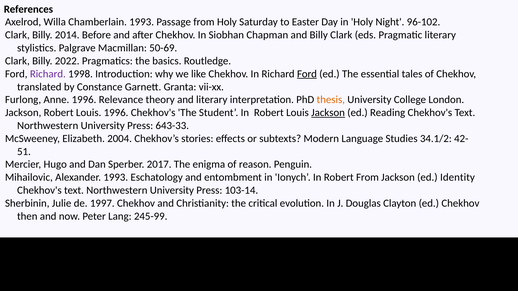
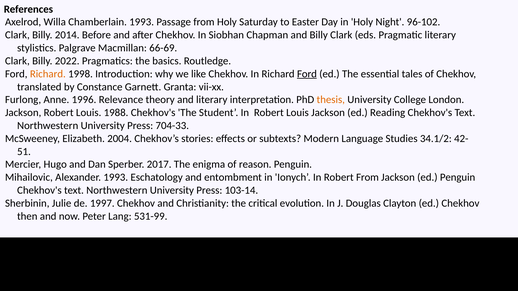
50-69: 50-69 -> 66-69 (163, 48)
Richard colour: purple -> orange (48, 74)
Louis 1996: 1996 -> 1988 (116, 113)
Jackson underline: present -> none (328, 113)
643-33: 643-33 -> 704-33 (172, 126)
ed Identity: Identity -> Penguin (458, 178)
245-99: 245-99 -> 531-99 (151, 216)
